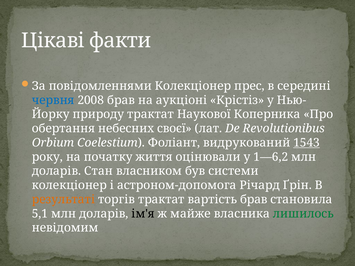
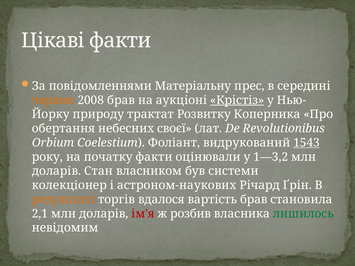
повідомленнями Колекціонер: Колекціонер -> Матеріальну (193, 86)
червня colour: blue -> orange (53, 100)
Крістіз underline: none -> present (237, 100)
Наукової: Наукової -> Розвитку (204, 114)
початку життя: життя -> факти (154, 157)
1—6,2: 1—6,2 -> 1—3,2 (271, 157)
астроном-допомога: астроном-допомога -> астроном-наукових (177, 185)
торгів трактат: трактат -> вдалося (161, 200)
5,1: 5,1 -> 2,1 (40, 214)
ім'я colour: black -> red (143, 214)
майже: майже -> розбив (191, 214)
